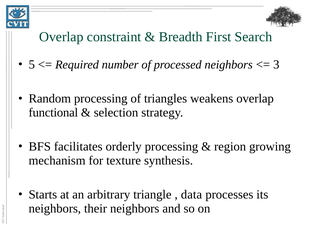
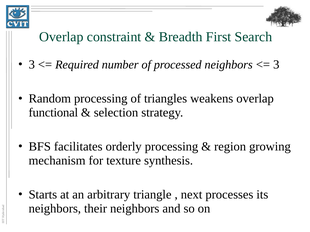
5: 5 -> 3 (32, 65)
data: data -> next (192, 195)
